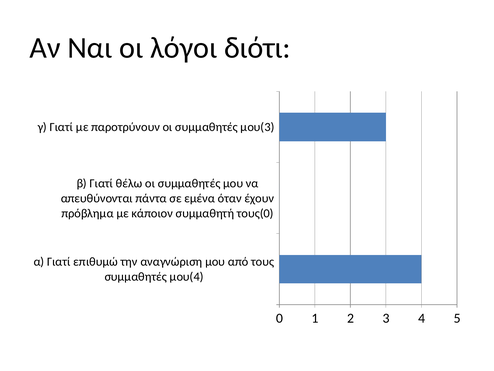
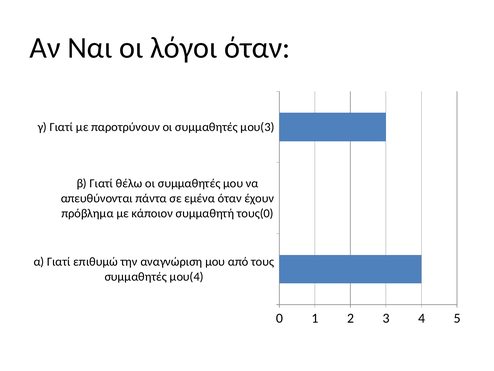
λόγοι διότι: διότι -> όταν (257, 48)
